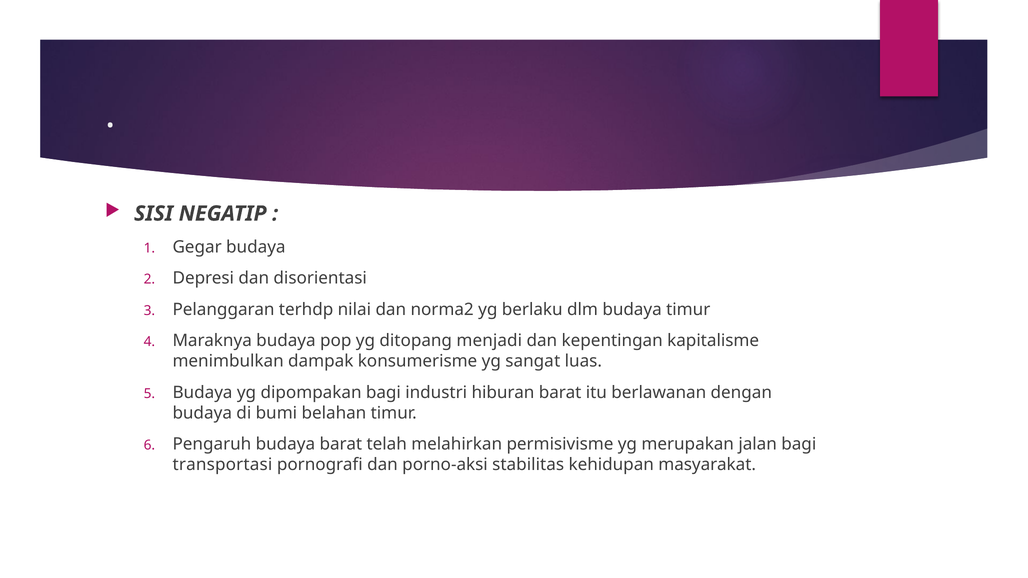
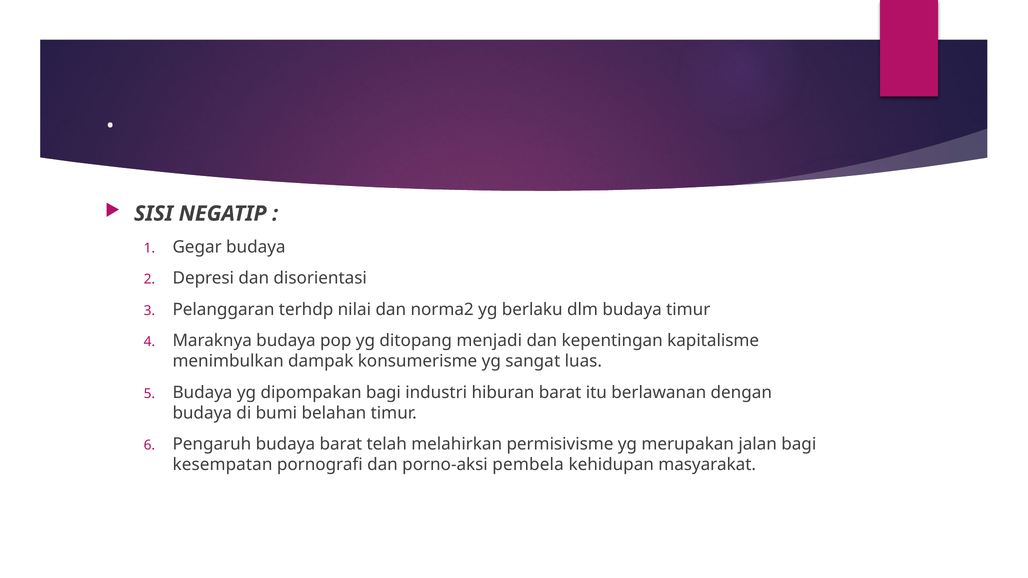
transportasi: transportasi -> kesempatan (223, 465)
stabilitas: stabilitas -> pembela (528, 465)
